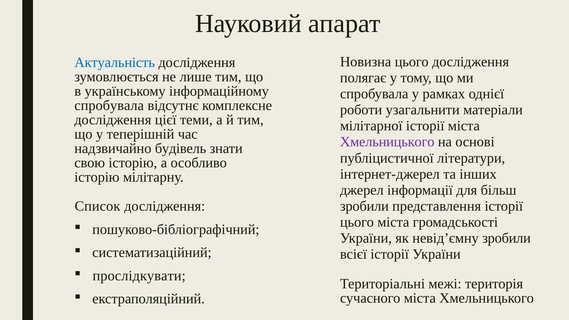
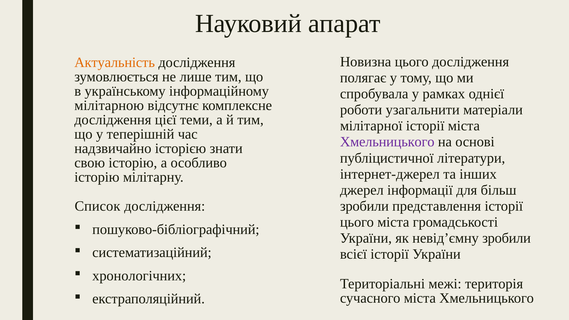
Актуальність colour: blue -> orange (115, 63)
спробувала: спробувала -> мілітарною (109, 106)
будівель: будівель -> історією (181, 149)
прослідкувати: прослідкувати -> хронологічних (139, 276)
